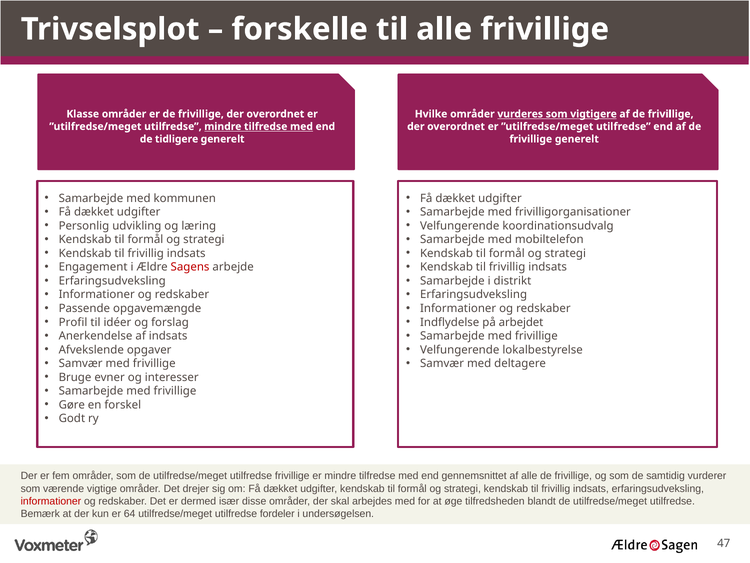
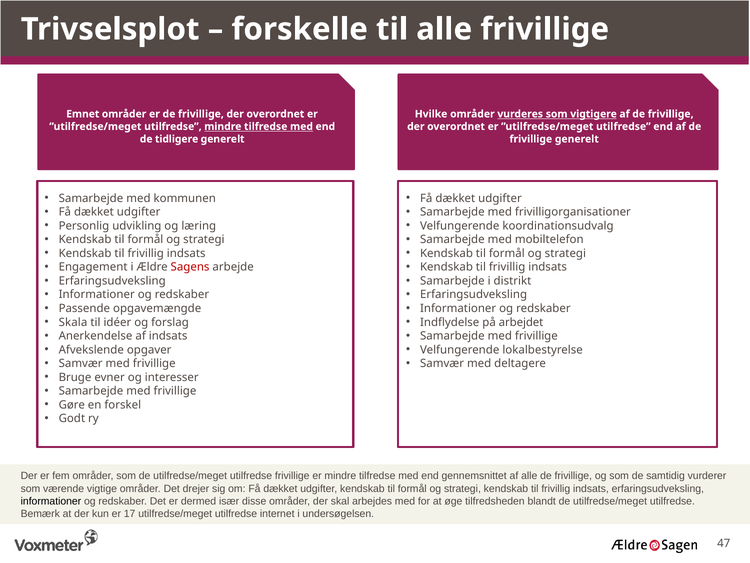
Klasse: Klasse -> Emnet (83, 114)
Profil: Profil -> Skala (73, 322)
informationer colour: red -> black (51, 501)
64: 64 -> 17 (130, 513)
fordeler: fordeler -> internet (277, 513)
